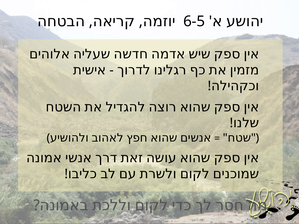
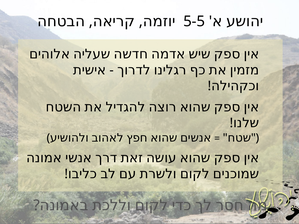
6-5: 6-5 -> 5-5 (194, 21)
